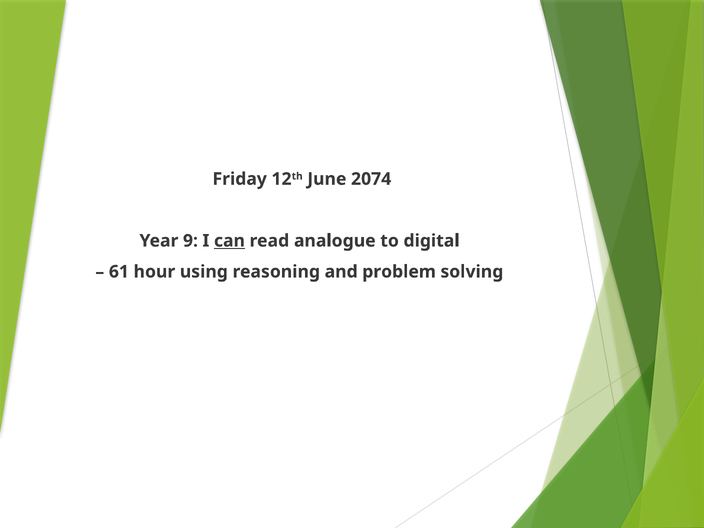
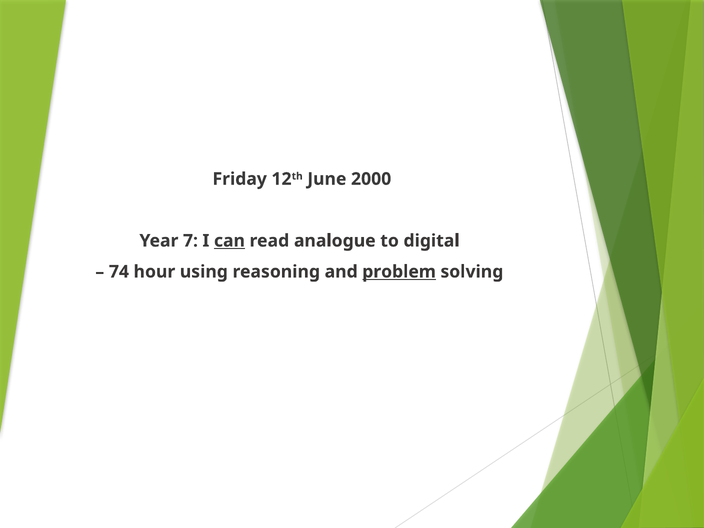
2074: 2074 -> 2000 (371, 179)
9: 9 -> 7 (190, 241)
61: 61 -> 74 (119, 272)
problem underline: none -> present (399, 272)
